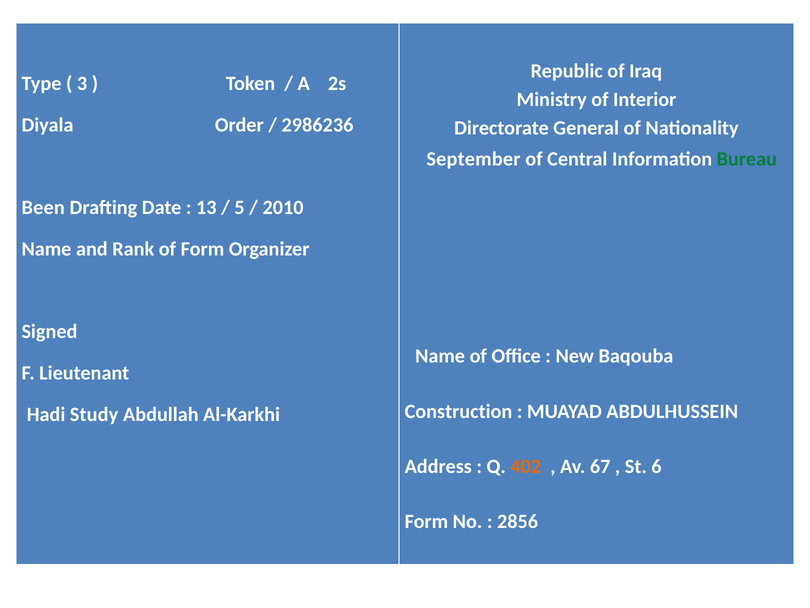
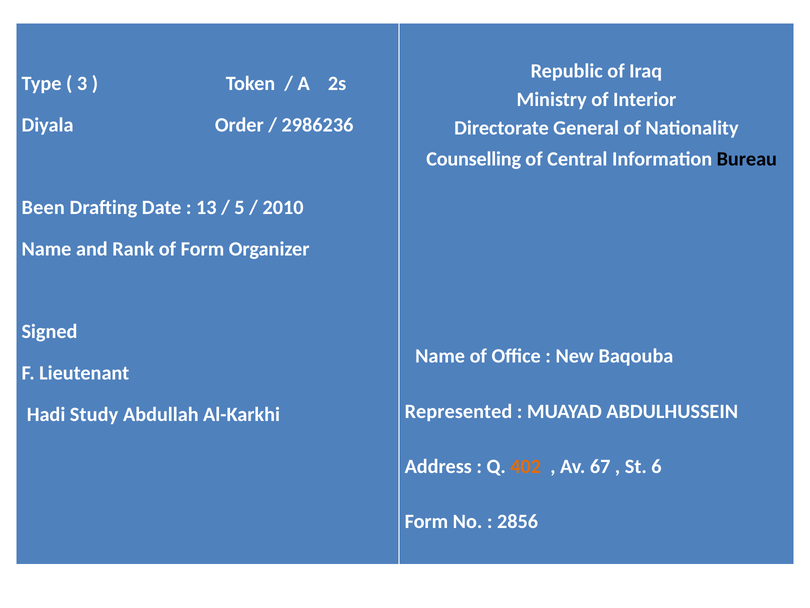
September: September -> Counselling (474, 159)
Bureau colour: green -> black (747, 159)
Construction: Construction -> Represented (458, 411)
